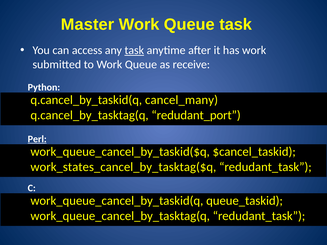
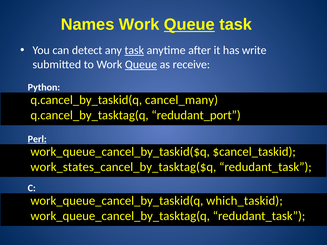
Master: Master -> Names (88, 24)
Queue underline: none -> present (189, 24)
access: access -> detect (87, 50)
has work: work -> write (254, 50)
Queue underline: none -> present (141, 65)
queue_taskid: queue_taskid -> which_taskid (244, 201)
